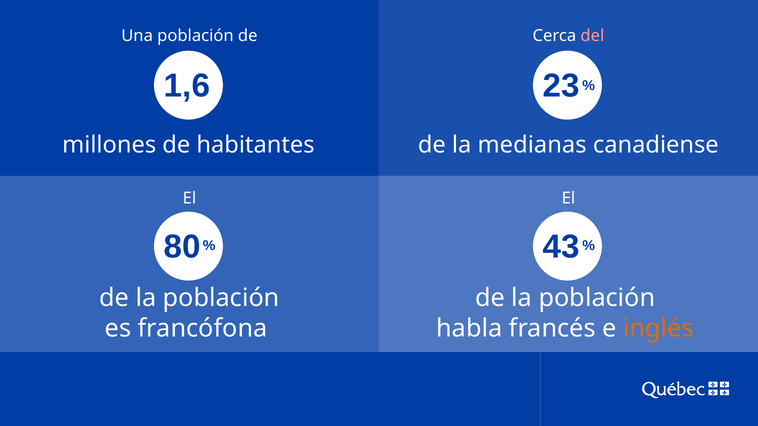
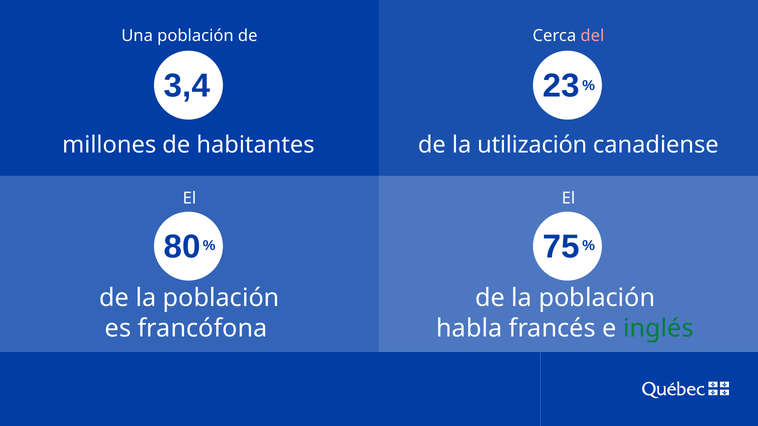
1,6: 1,6 -> 3,4 (187, 86)
medianas: medianas -> utilización (532, 145)
43: 43 -> 75 (561, 247)
inglés colour: orange -> green (659, 328)
